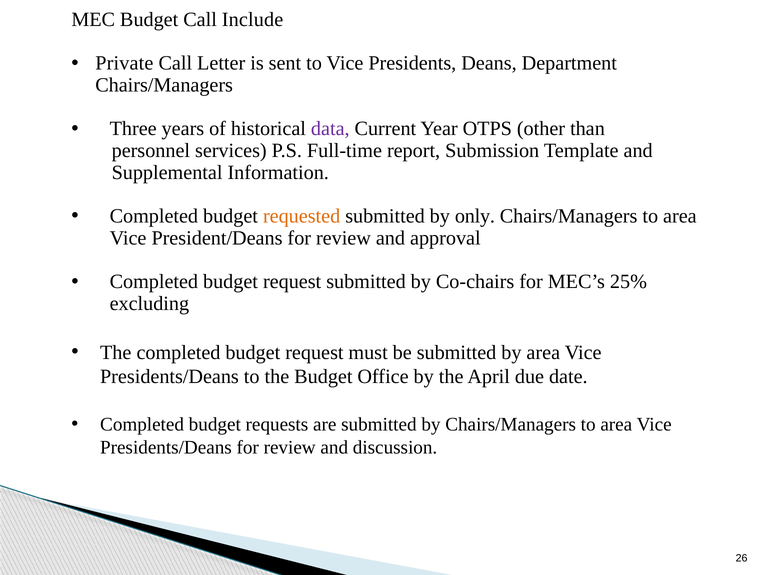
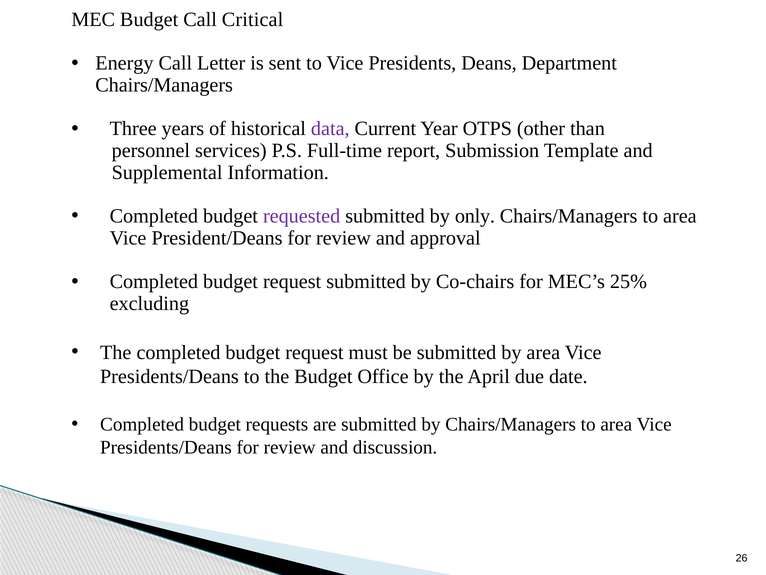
Include: Include -> Critical (253, 19)
Private: Private -> Energy (124, 63)
requested colour: orange -> purple (302, 216)
